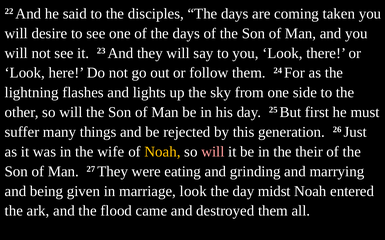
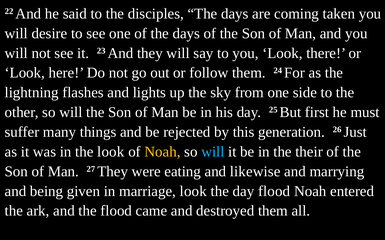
the wife: wife -> look (111, 152)
will colour: pink -> light blue (213, 152)
grinding: grinding -> likewise (255, 172)
day midst: midst -> flood (274, 192)
